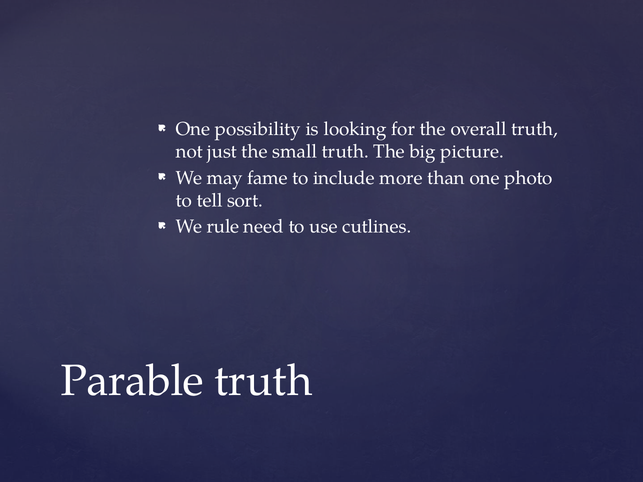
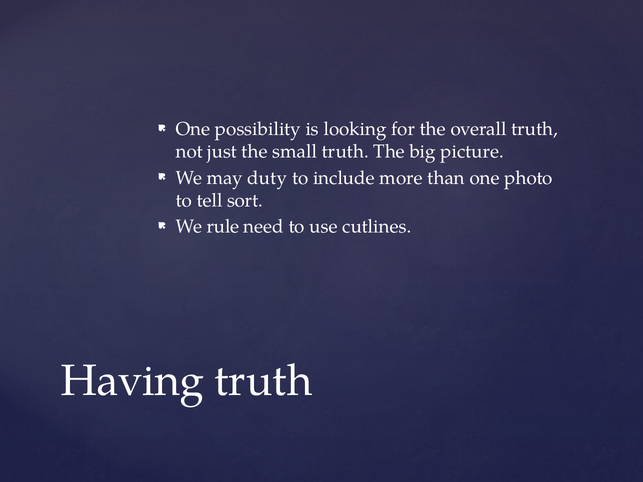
fame: fame -> duty (267, 178)
Parable: Parable -> Having (132, 381)
